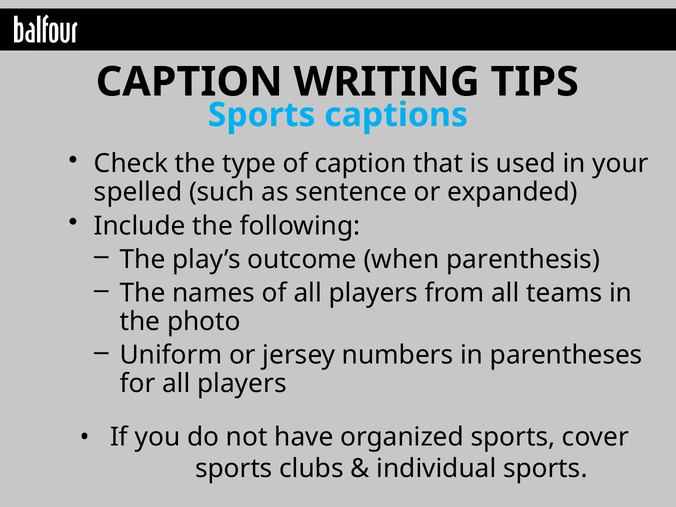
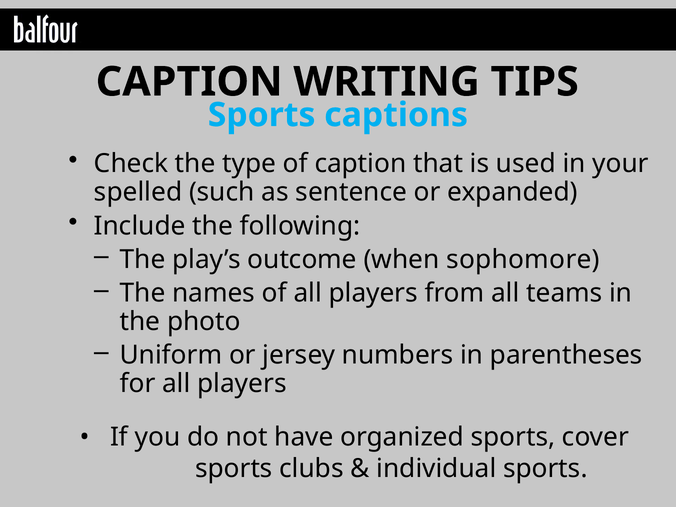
parenthesis: parenthesis -> sophomore (523, 260)
